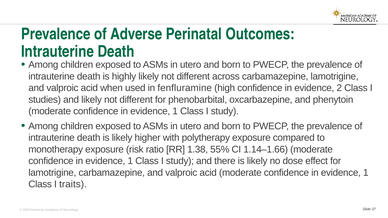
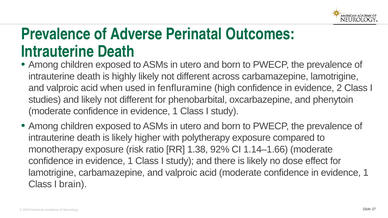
55%: 55% -> 92% (220, 150)
traits: traits -> brain (73, 184)
